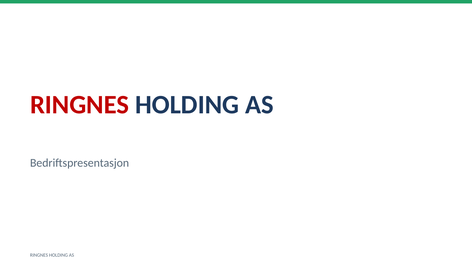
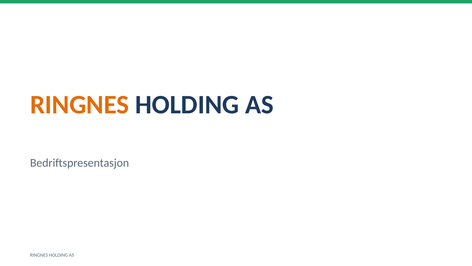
RINGNES colour: red -> orange (80, 105)
